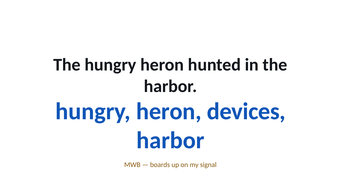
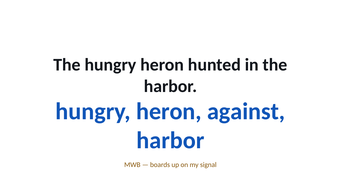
devices: devices -> against (246, 111)
